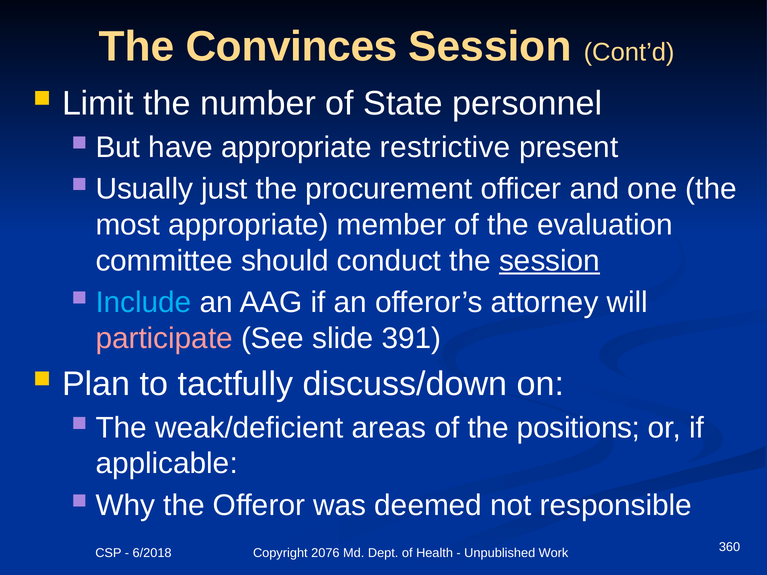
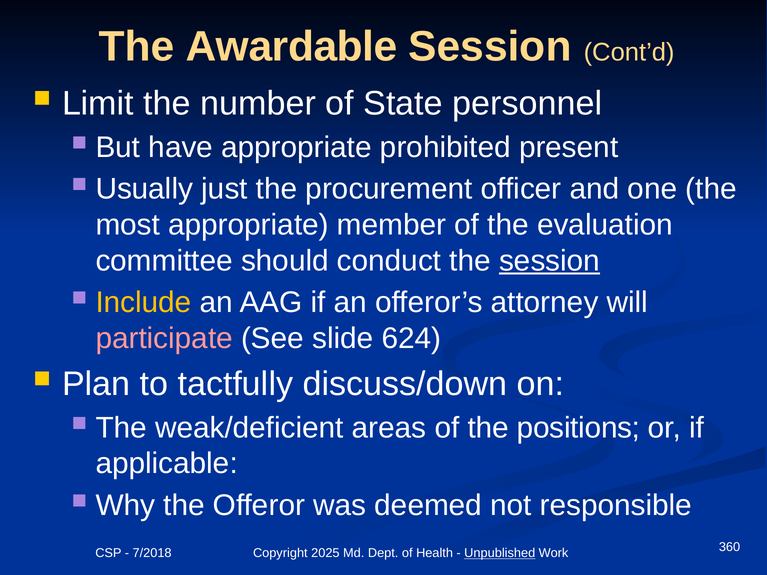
Convinces: Convinces -> Awardable (292, 47)
restrictive: restrictive -> prohibited (445, 147)
Include colour: light blue -> yellow (144, 303)
391: 391 -> 624 (411, 338)
6/2018: 6/2018 -> 7/2018 (152, 553)
2076: 2076 -> 2025 (325, 553)
Unpublished underline: none -> present (500, 553)
